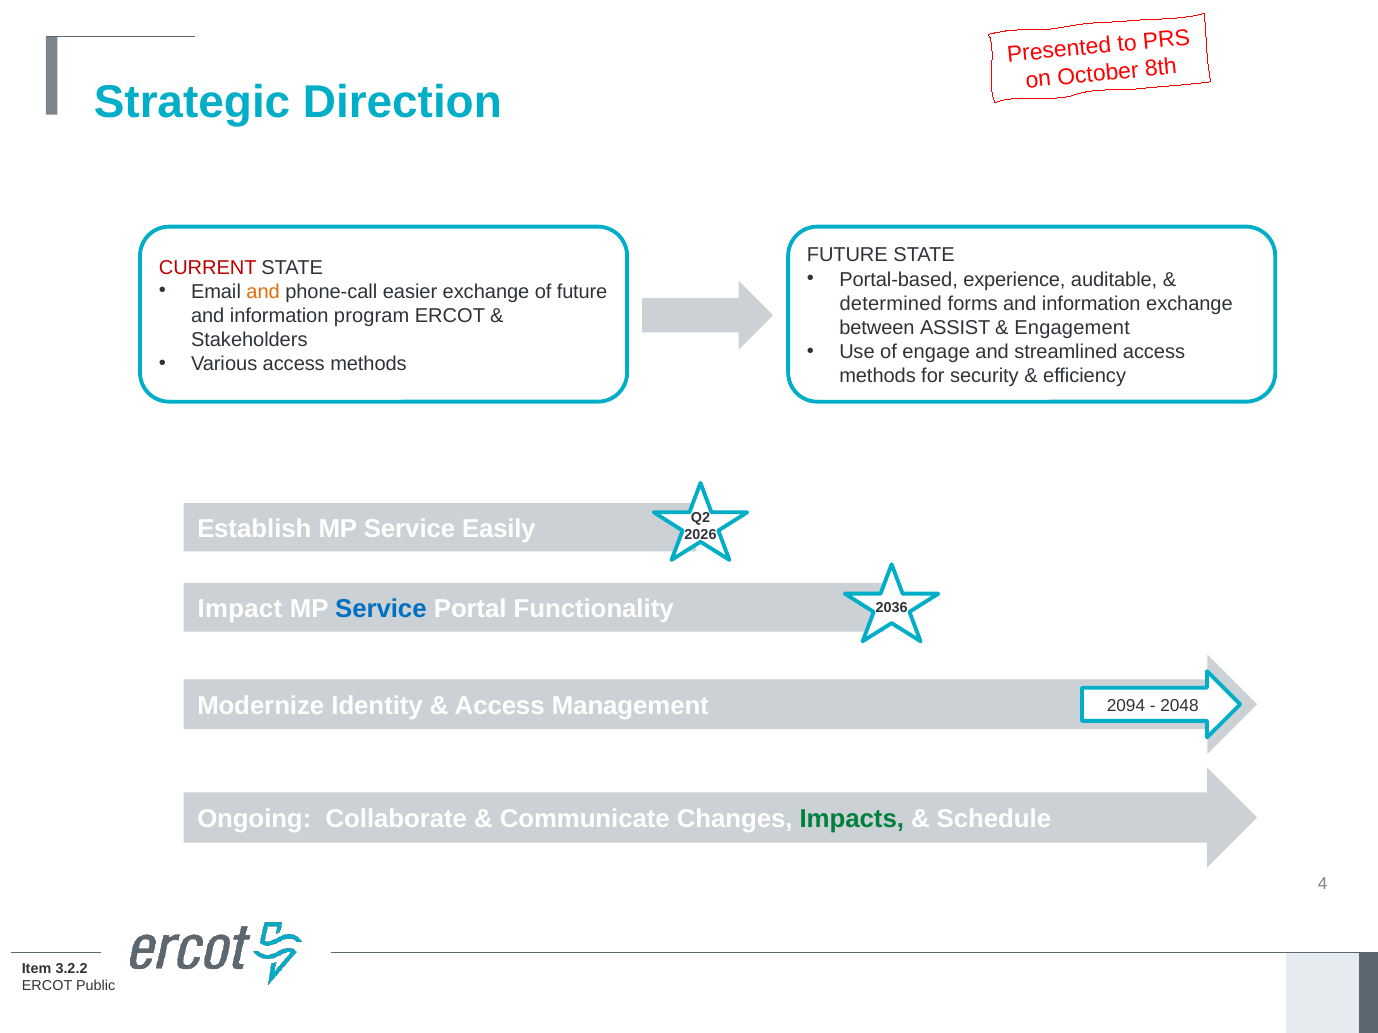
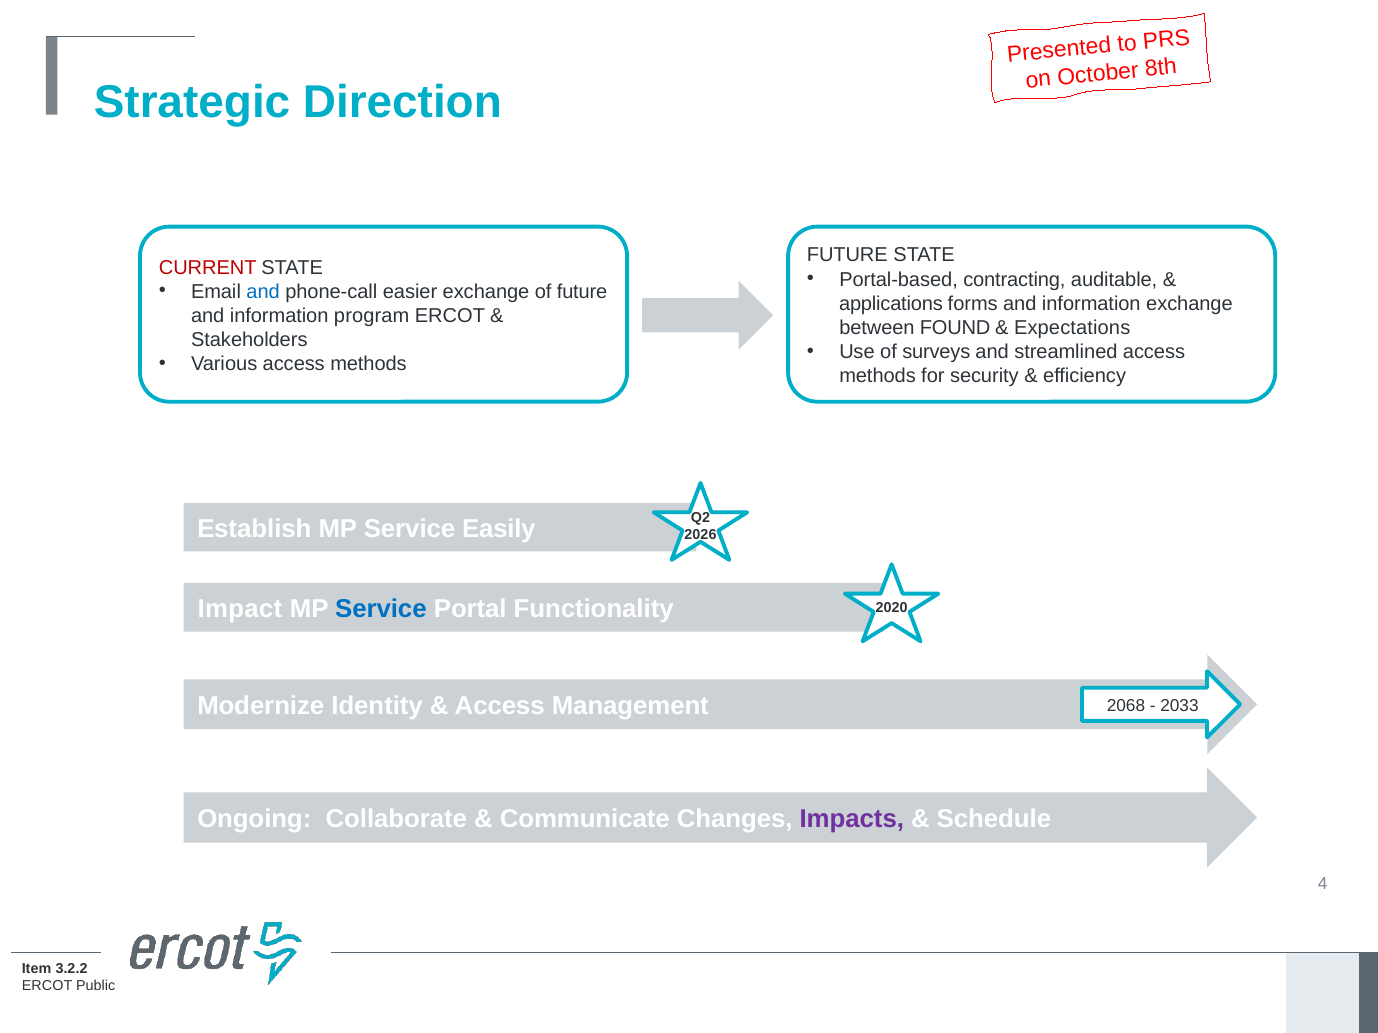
experience: experience -> contracting (1014, 280)
and colour: orange -> blue (263, 292)
determined: determined -> applications (891, 304)
ASSIST: ASSIST -> FOUND (955, 328)
Engagement: Engagement -> Expectations (1072, 328)
engage: engage -> surveys (936, 352)
2036: 2036 -> 2020 (892, 608)
2094: 2094 -> 2068 (1126, 706)
2048: 2048 -> 2033 (1179, 706)
Impacts colour: green -> purple (852, 820)
